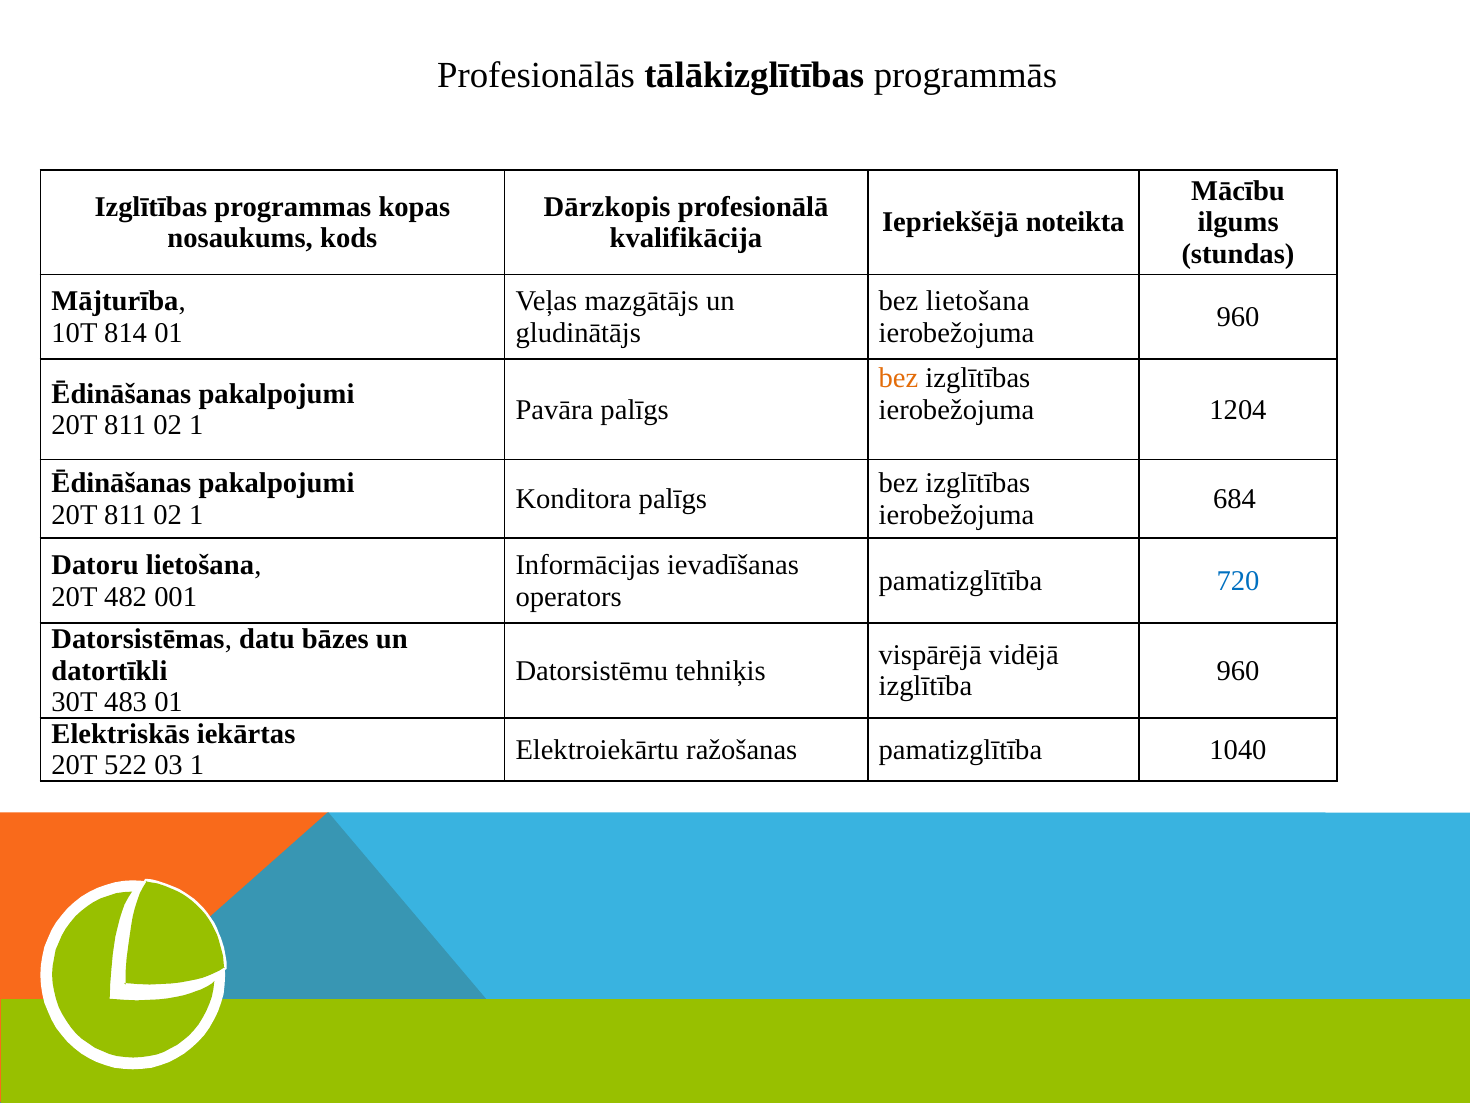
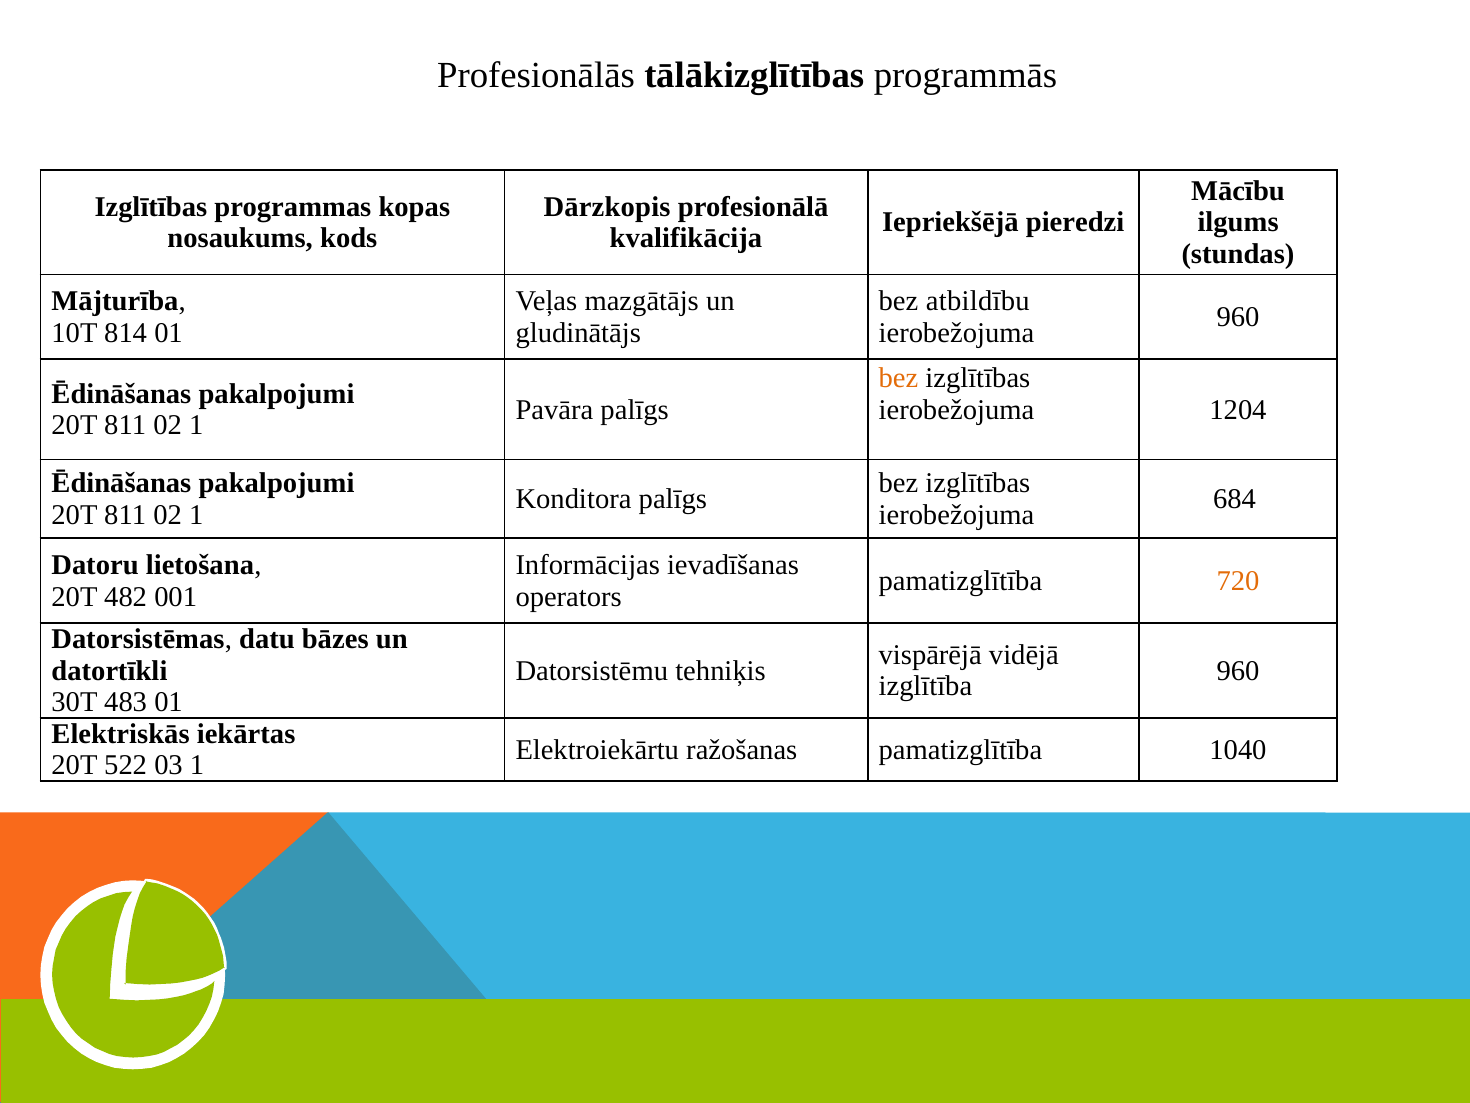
noteikta: noteikta -> pieredzi (1075, 222)
bez lietošana: lietošana -> atbildību (978, 301)
720 colour: blue -> orange (1238, 581)
